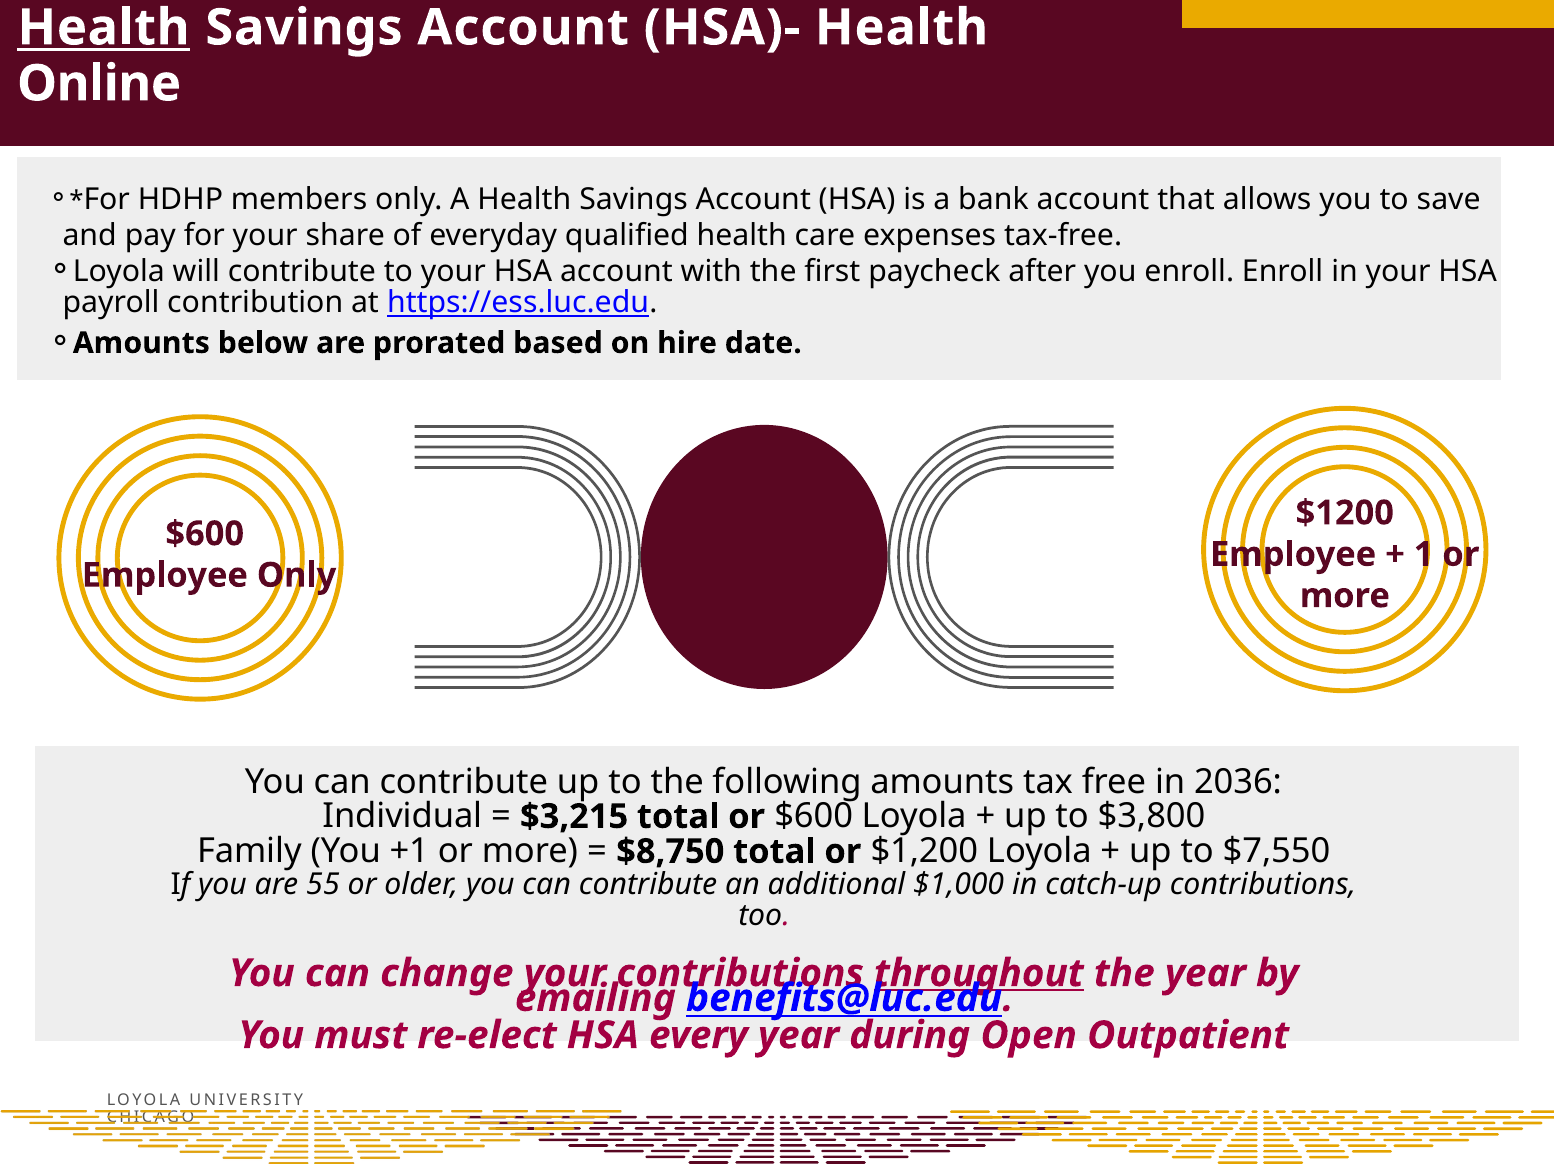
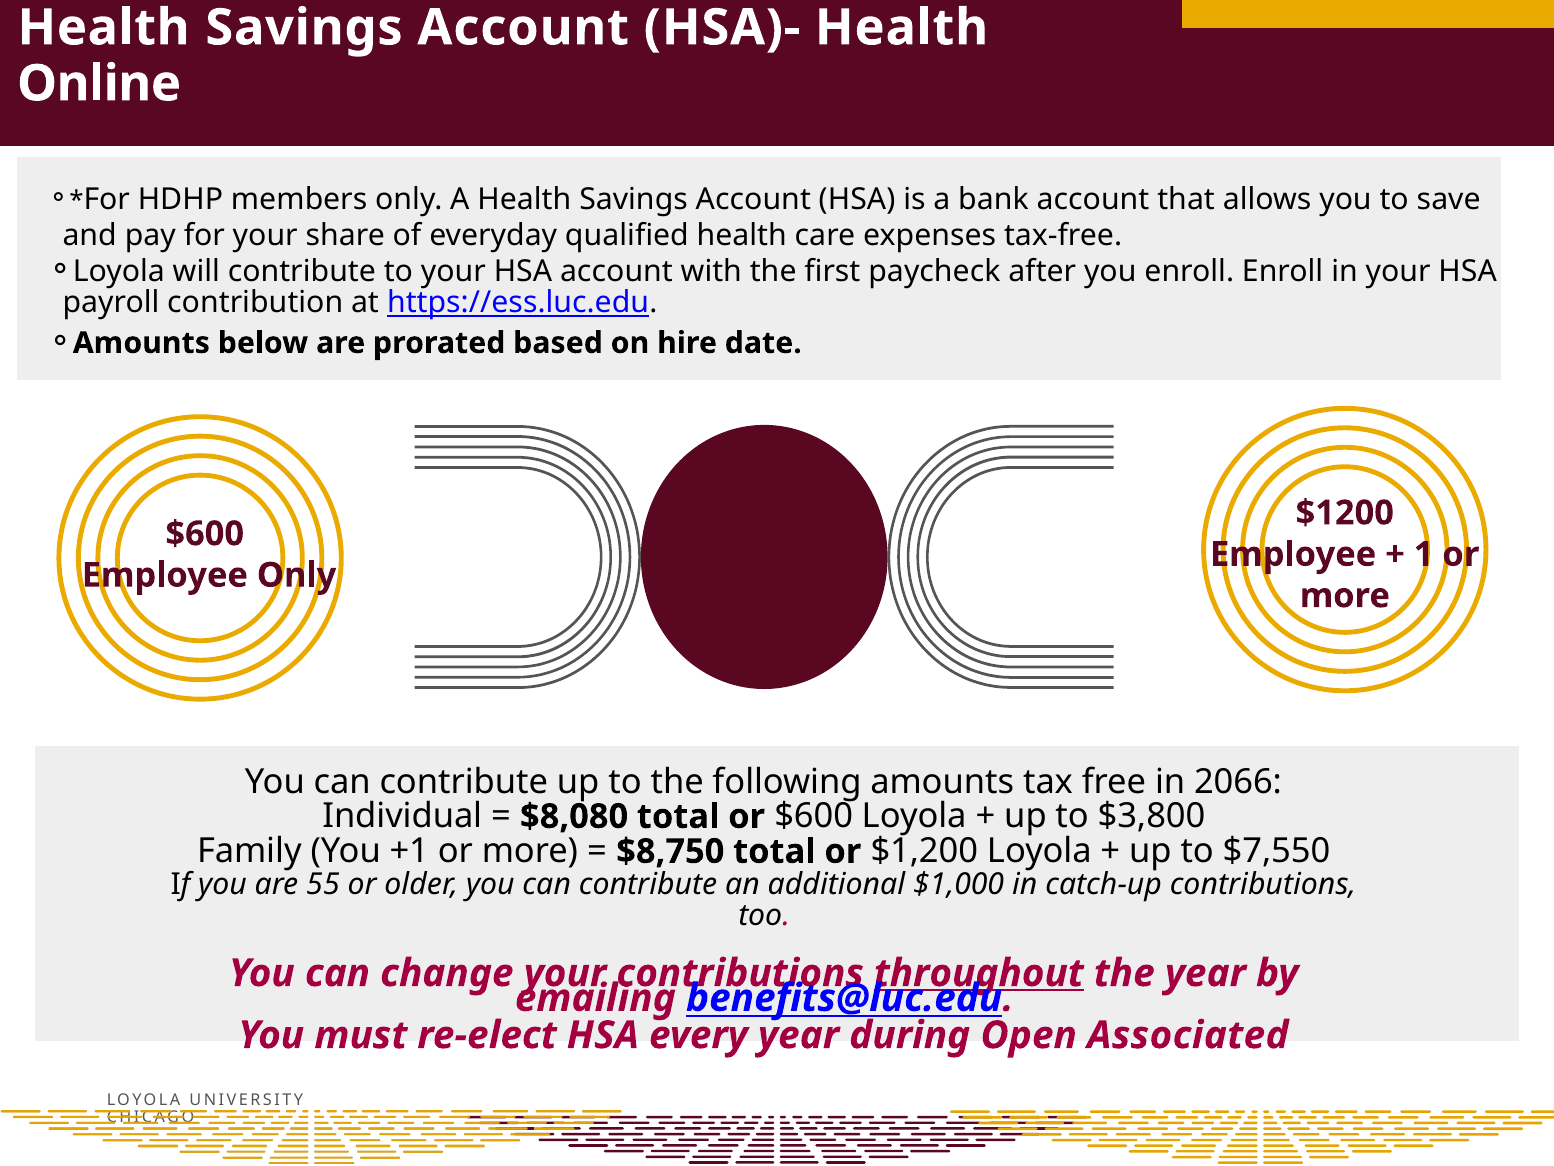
Health underline: present -> none (104, 28)
2036: 2036 -> 2066 (1238, 781)
$3,215: $3,215 -> $8,080 (574, 816)
Outpatient: Outpatient -> Associated (1188, 1035)
